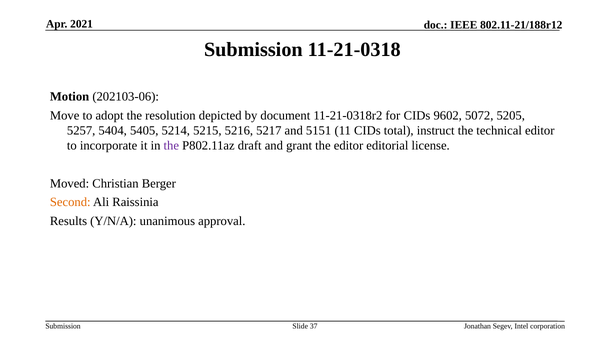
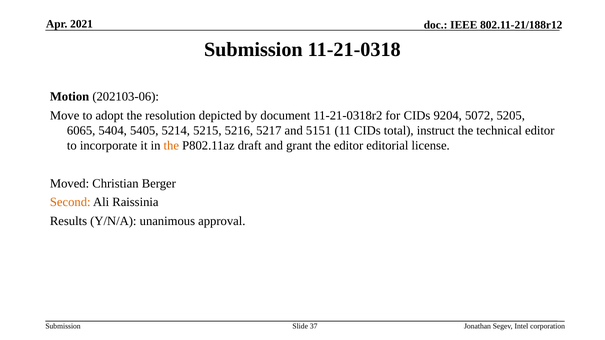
9602: 9602 -> 9204 (448, 115)
5257: 5257 -> 6065 (81, 131)
the colour: purple -> orange (171, 146)
